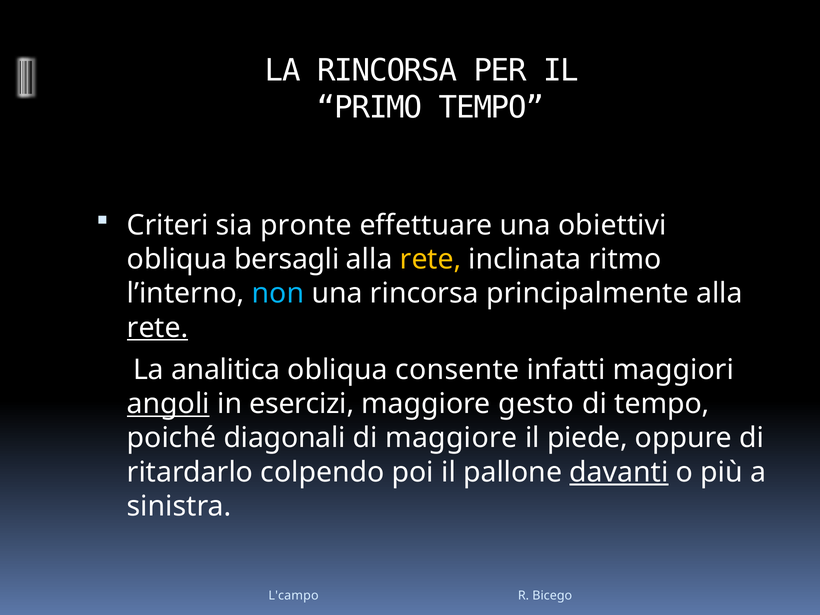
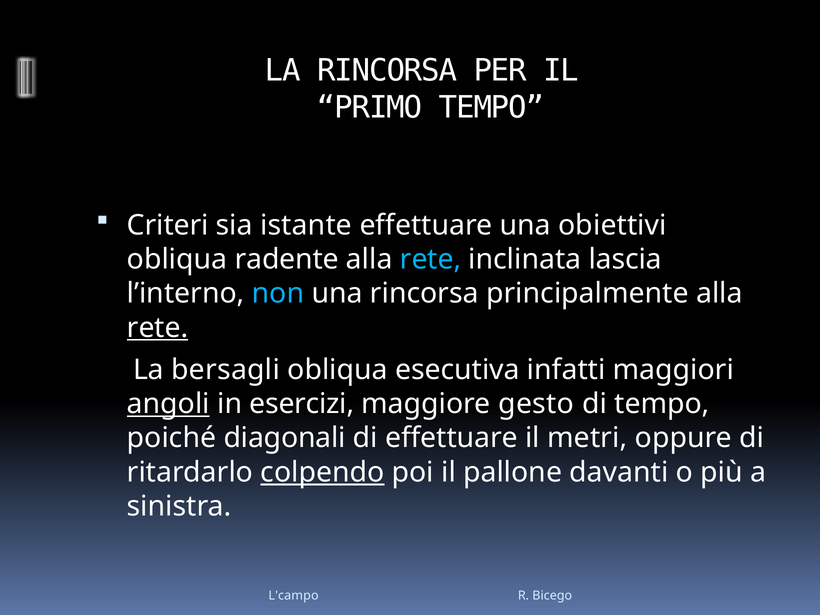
pronte: pronte -> istante (306, 225)
bersagli: bersagli -> radente (287, 259)
rete colour: yellow -> light blue (431, 259)
ritmo: ritmo -> lascia (625, 259)
analitica: analitica -> bersagli (226, 370)
consente: consente -> esecutiva (457, 370)
di maggiore: maggiore -> effettuare (451, 438)
piede: piede -> metri (587, 438)
colpendo underline: none -> present (322, 472)
davanti underline: present -> none (619, 472)
